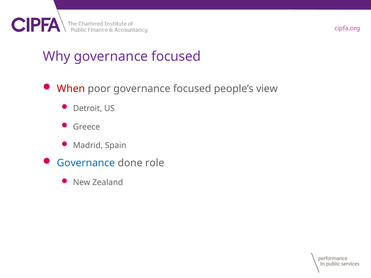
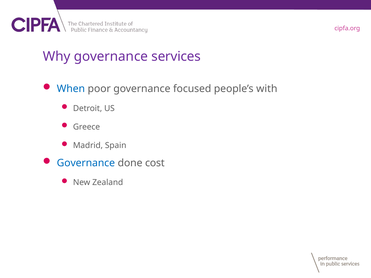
Why governance focused: focused -> services (176, 57)
When colour: red -> blue (71, 89)
view: view -> with (267, 89)
role: role -> cost (155, 163)
